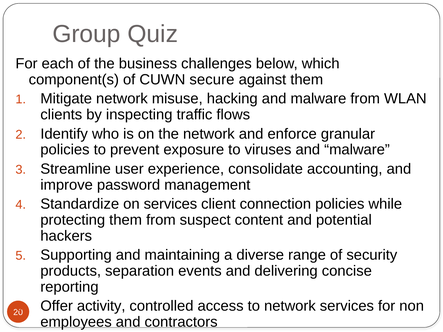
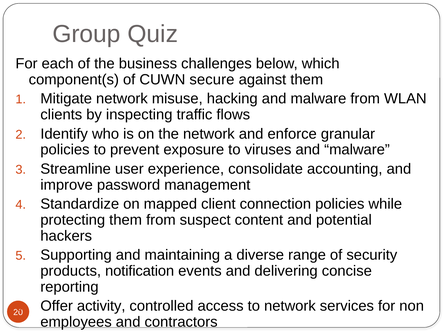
on services: services -> mapped (170, 204)
separation: separation -> notification (140, 271)
